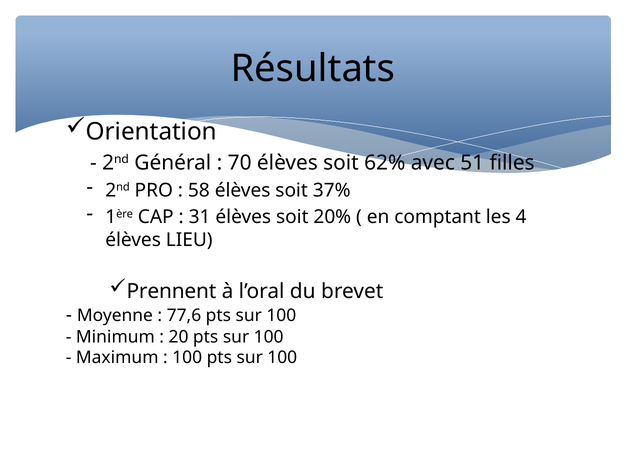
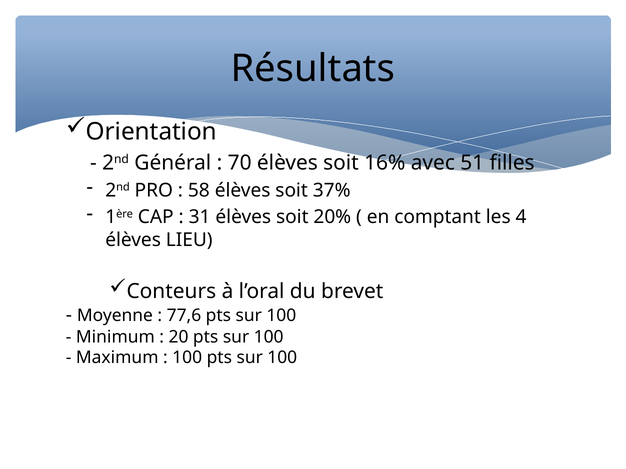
62%: 62% -> 16% (385, 163)
Prennent: Prennent -> Conteurs (171, 292)
